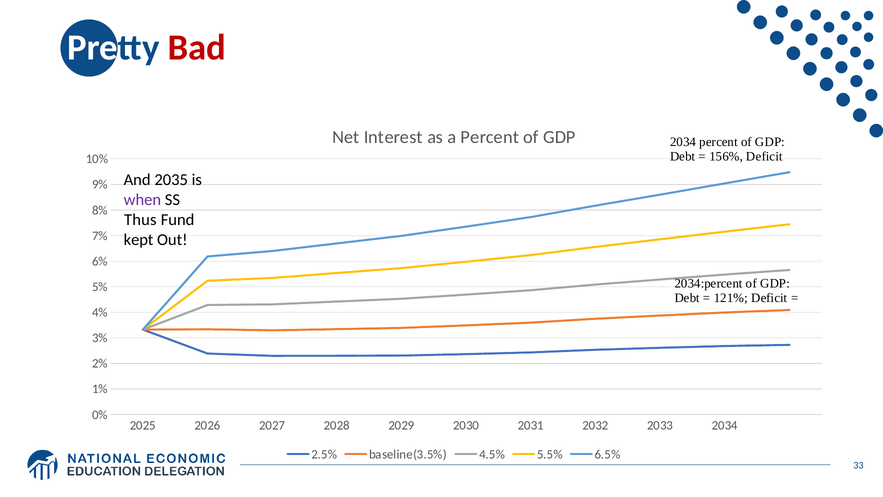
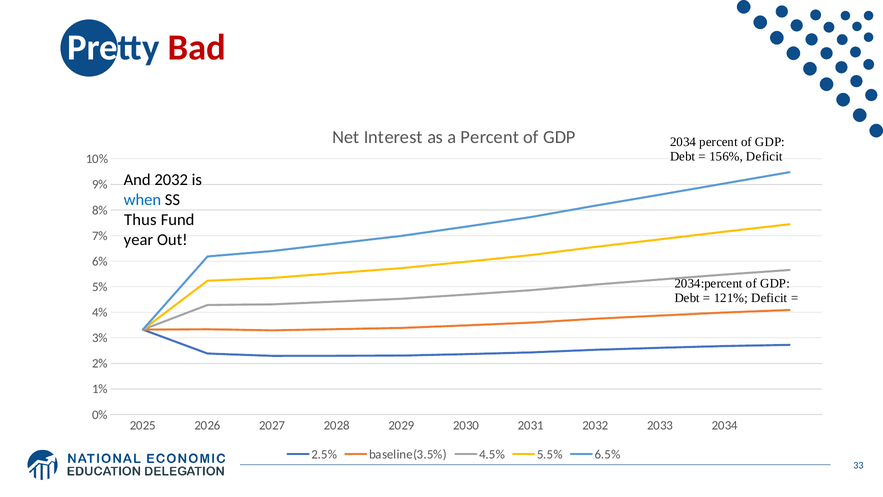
And 2035: 2035 -> 2032 (171, 180)
when colour: purple -> blue (142, 200)
kept: kept -> year (138, 239)
